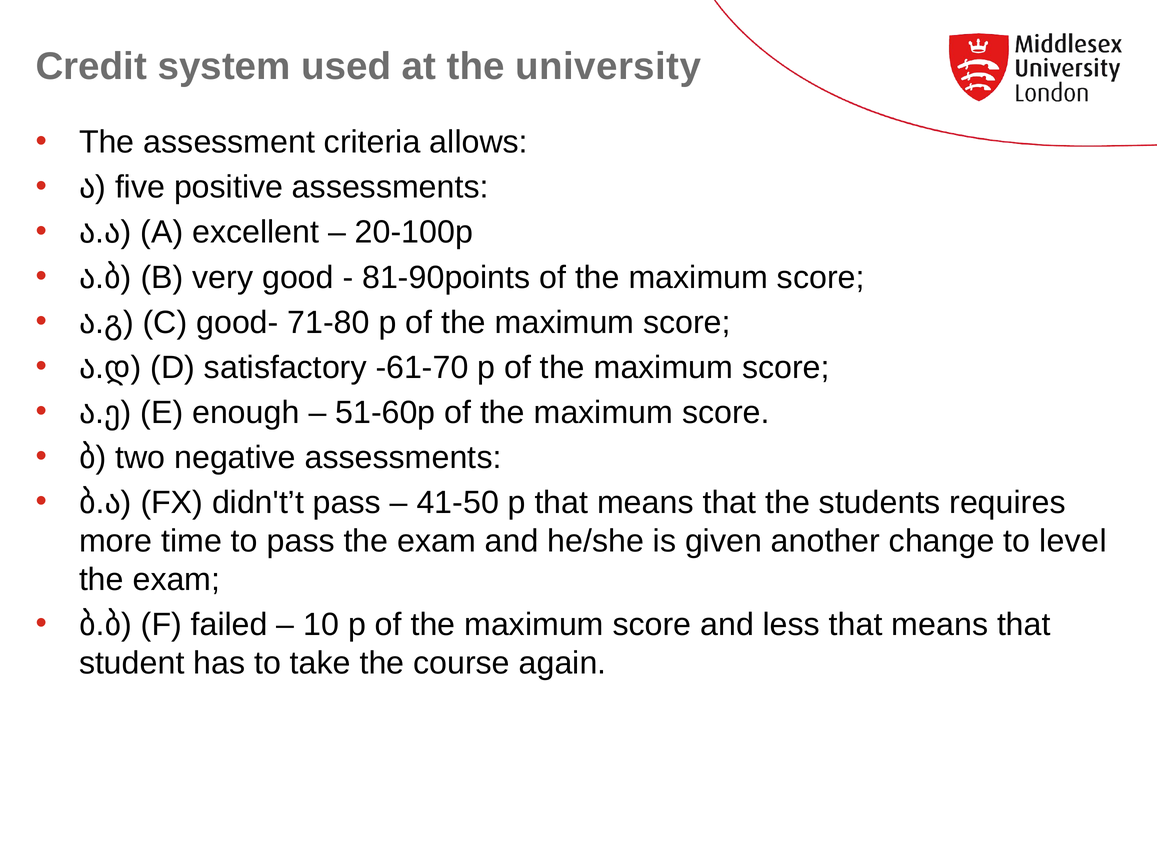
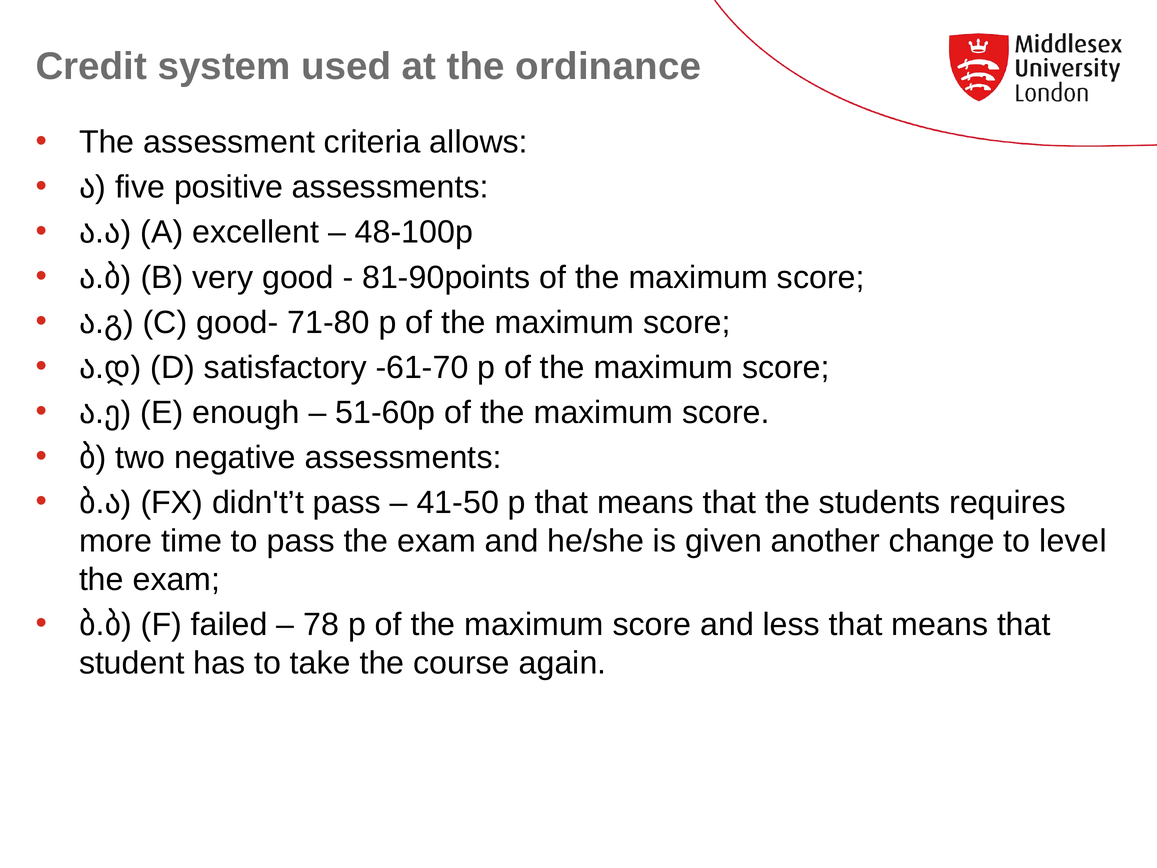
university: university -> ordinance (608, 66)
20-100p: 20-100p -> 48-100p (414, 232)
10: 10 -> 78 (321, 625)
